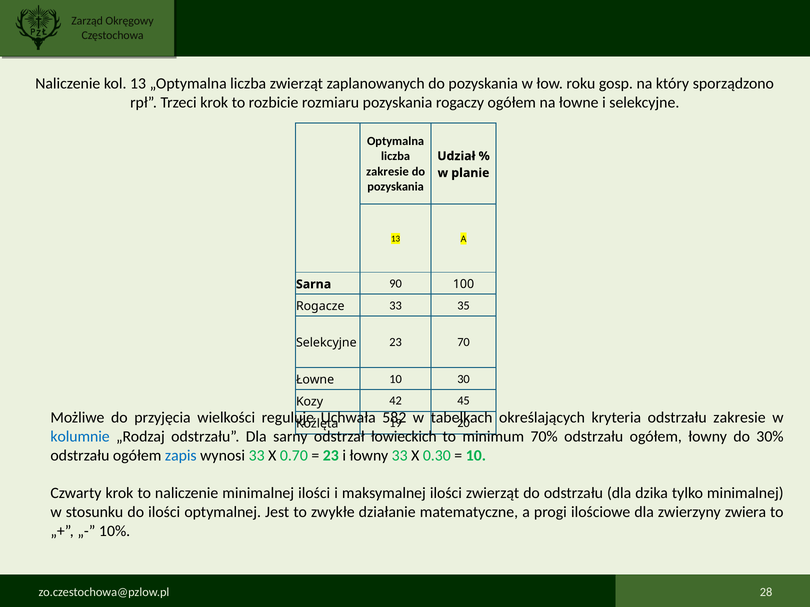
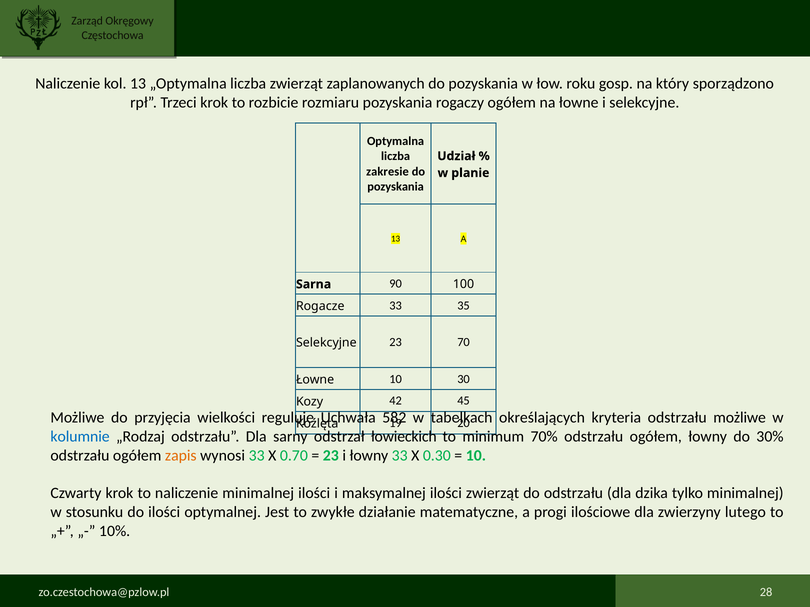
odstrzału zakresie: zakresie -> możliwe (740, 418)
zapis colour: blue -> orange (181, 456)
zwiera: zwiera -> lutego (745, 512)
